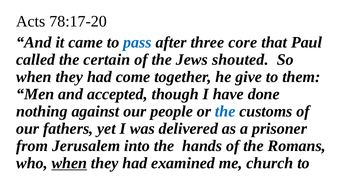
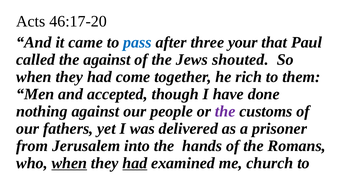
78:17-20: 78:17-20 -> 46:17-20 (78, 21)
core: core -> your (243, 42)
the certain: certain -> against (107, 59)
give: give -> rich (249, 77)
the colour: blue -> purple (225, 111)
had underline: none -> present (135, 163)
